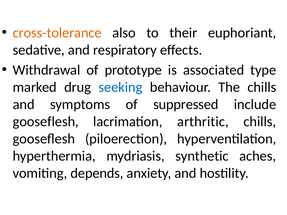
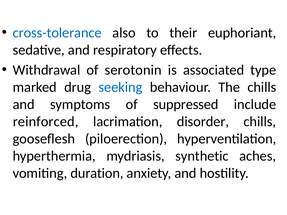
cross-tolerance colour: orange -> blue (57, 33)
prototype: prototype -> serotonin (133, 70)
gooseflesh: gooseflesh -> reinforced (46, 122)
arthritic: arthritic -> disorder (203, 122)
depends: depends -> duration (97, 173)
